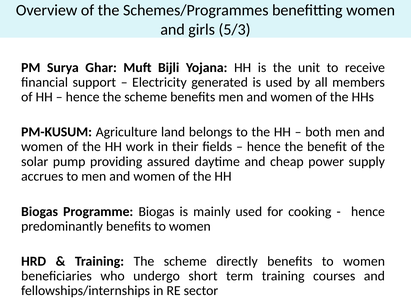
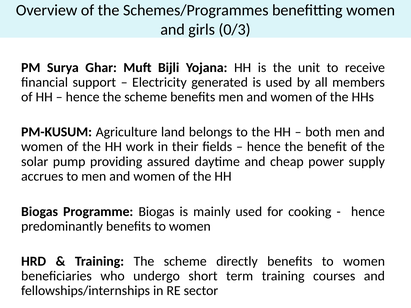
5/3: 5/3 -> 0/3 (235, 30)
